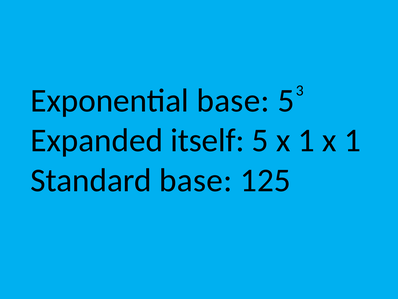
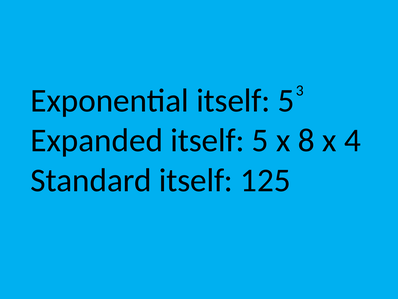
Exponential base: base -> itself (233, 100)
5 x 1: 1 -> 8 (306, 140)
1: 1 -> 4 (352, 140)
Standard base: base -> itself (196, 180)
